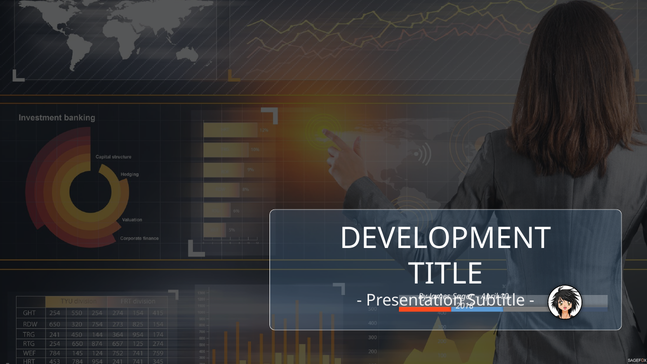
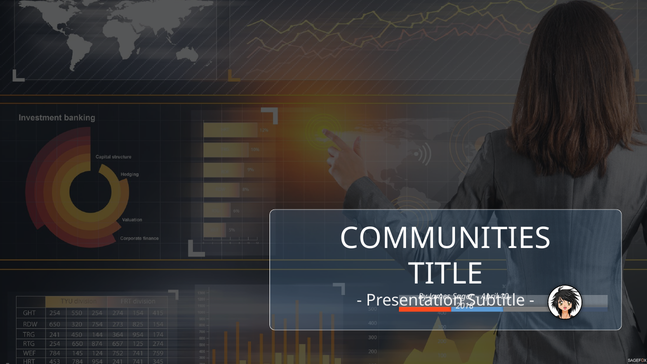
DEVELOPMENT: DEVELOPMENT -> COMMUNITIES (445, 238)
